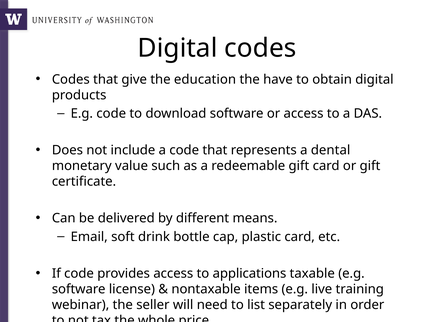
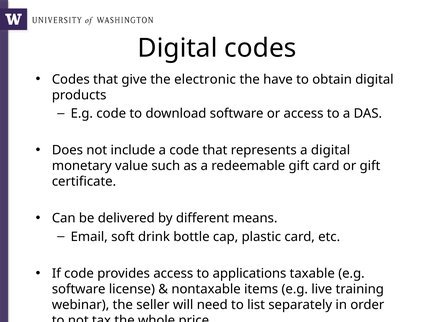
education: education -> electronic (205, 79)
a dental: dental -> digital (331, 150)
